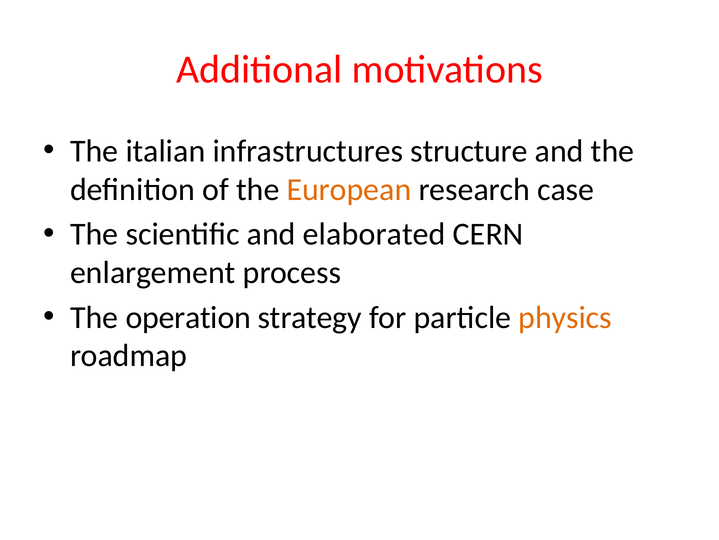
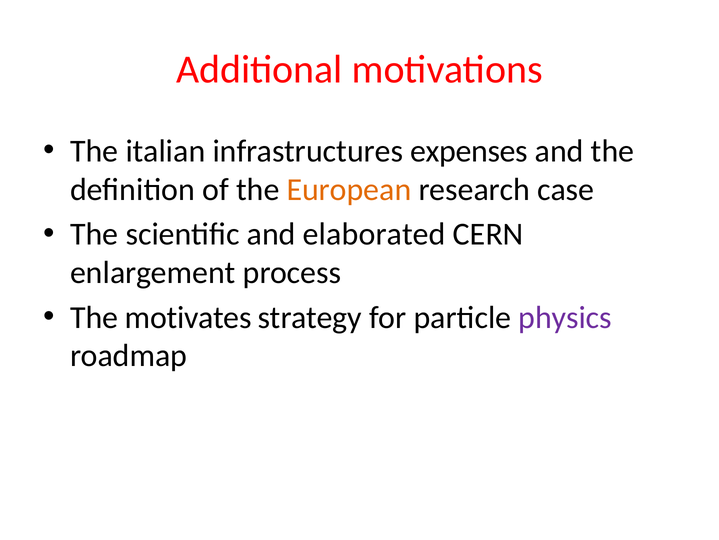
structure: structure -> expenses (469, 151)
operation: operation -> motivates (188, 317)
physics colour: orange -> purple (565, 317)
